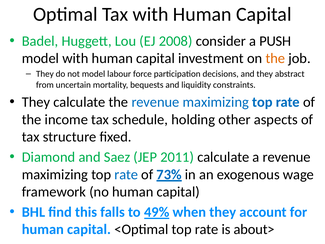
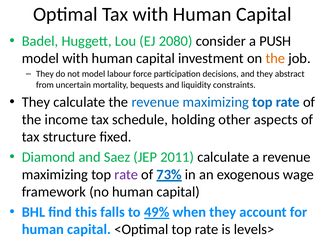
2008: 2008 -> 2080 (176, 41)
rate colour: blue -> purple (126, 174)
about>: about> -> levels> (254, 229)
